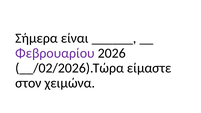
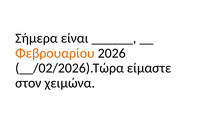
Φεβρουαρίου colour: purple -> orange (55, 53)
